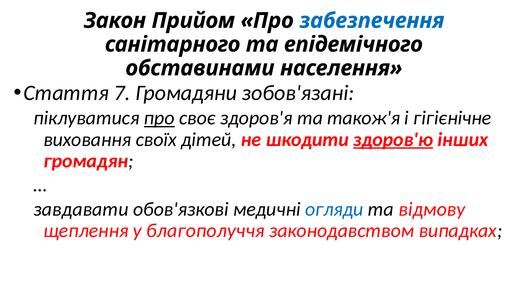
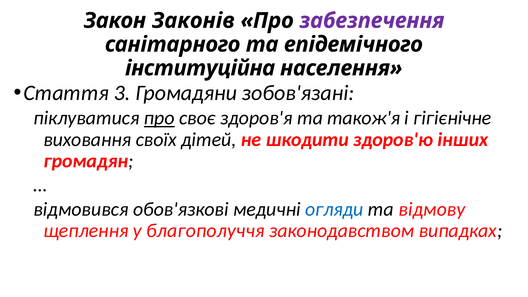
Прийом: Прийом -> Законів (193, 21)
забезпечення colour: blue -> purple (372, 21)
обставинами: обставинами -> інституційна (200, 68)
7: 7 -> 3 (122, 93)
здоров'ю underline: present -> none (393, 139)
завдавати: завдавати -> відмовився (81, 209)
